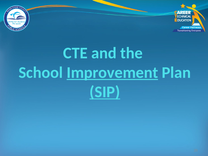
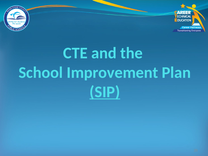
Improvement underline: present -> none (112, 73)
